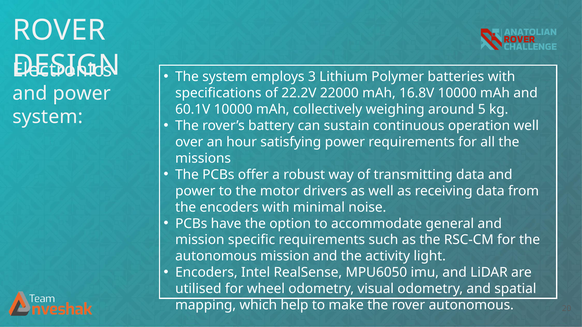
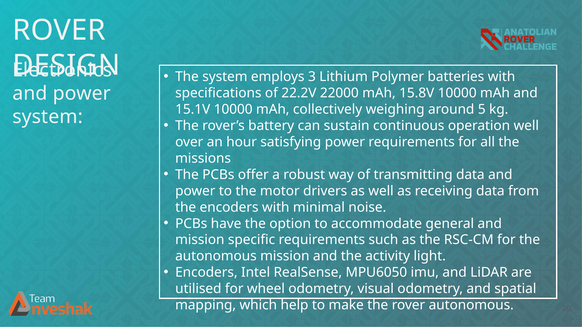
16.8V: 16.8V -> 15.8V (417, 93)
60.1V: 60.1V -> 15.1V (193, 110)
